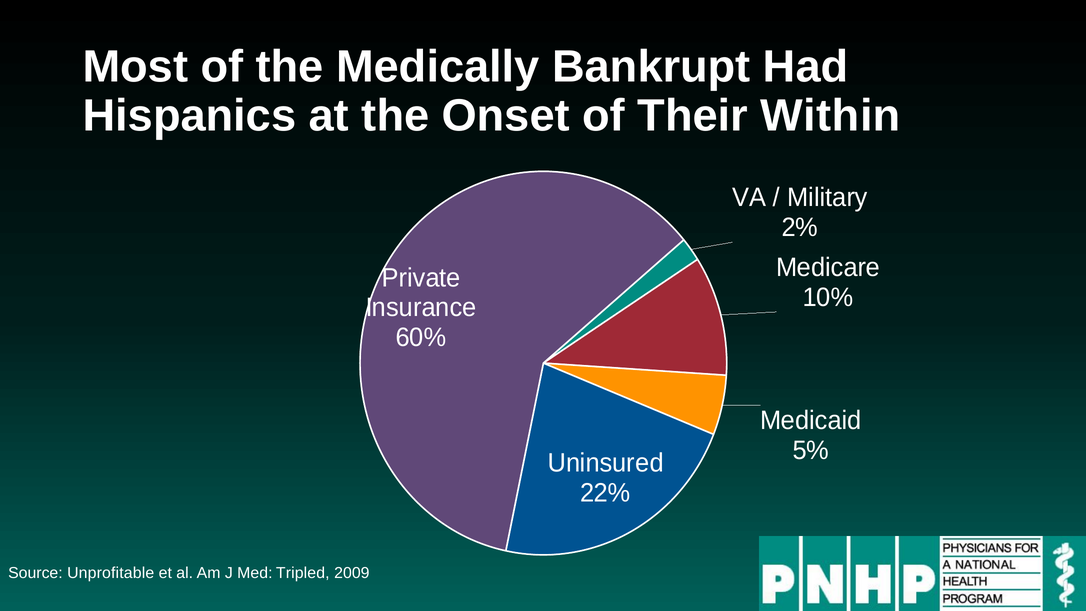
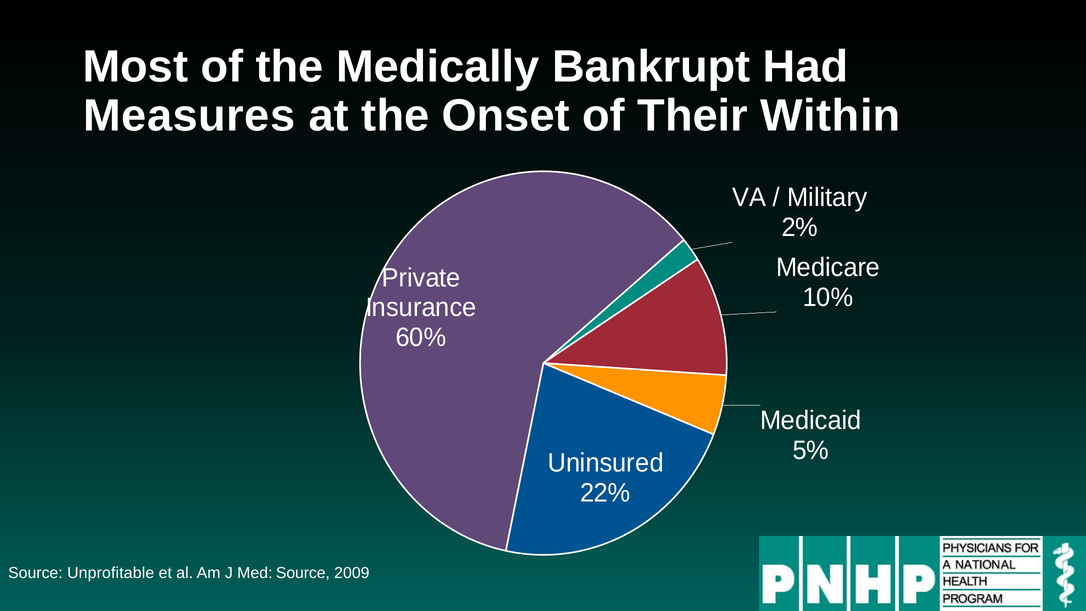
Hispanics: Hispanics -> Measures (189, 116)
Med Tripled: Tripled -> Source (303, 573)
